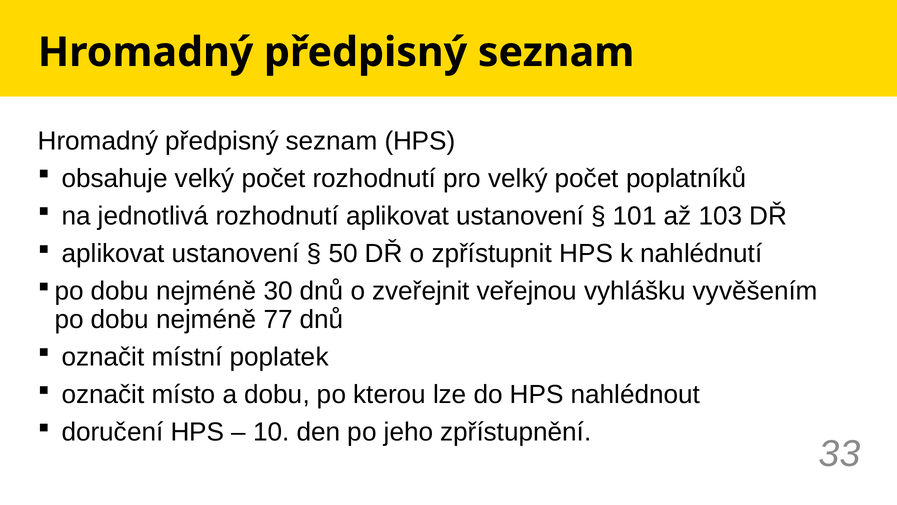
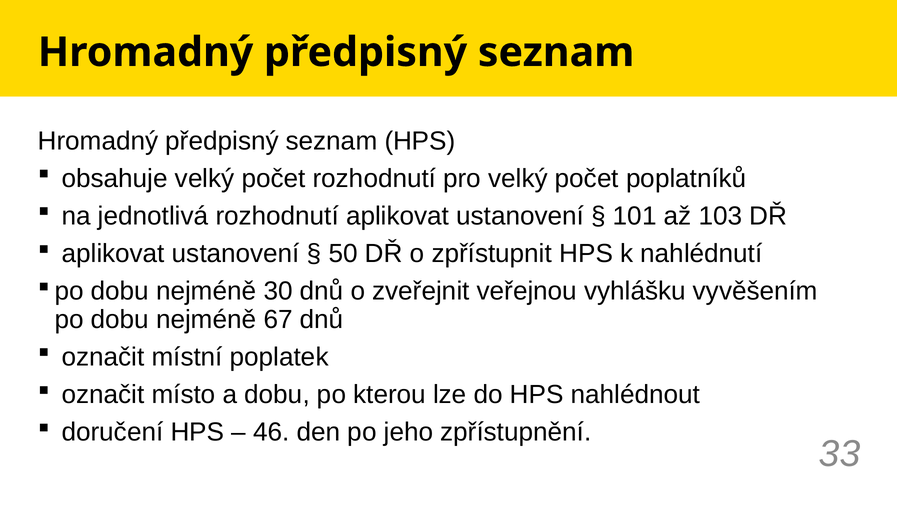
77: 77 -> 67 (278, 319)
10: 10 -> 46 (271, 432)
